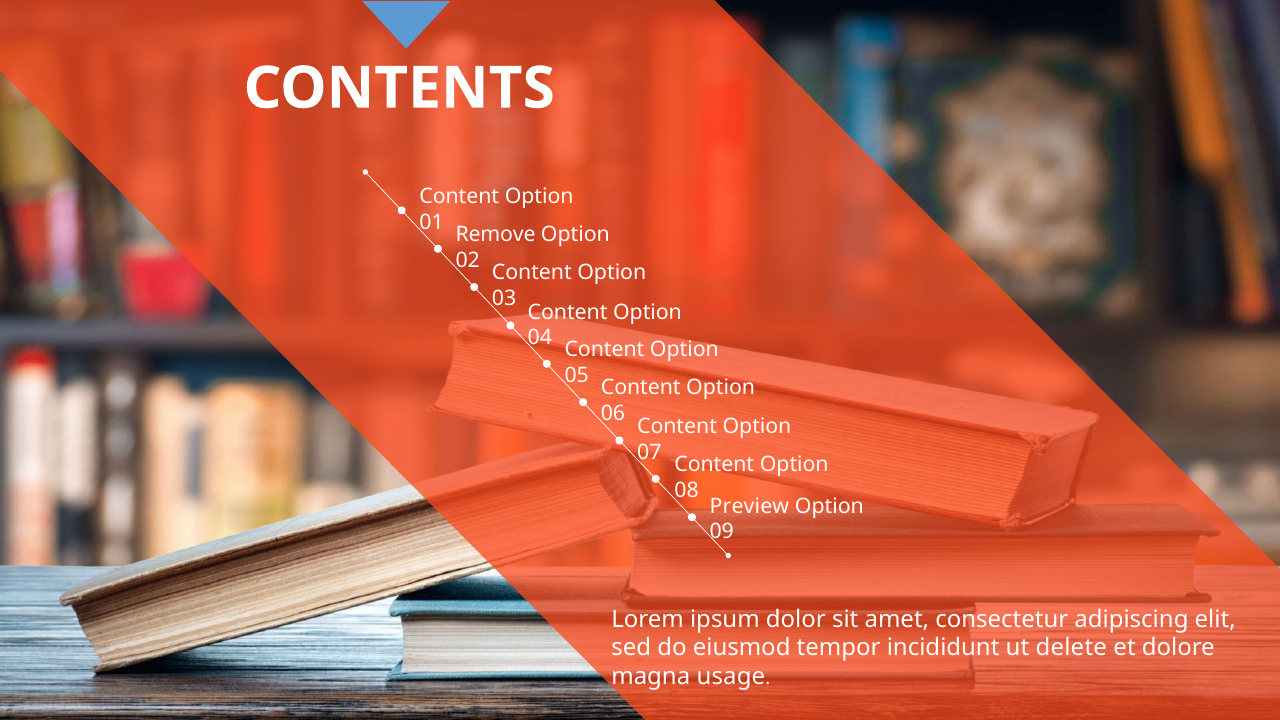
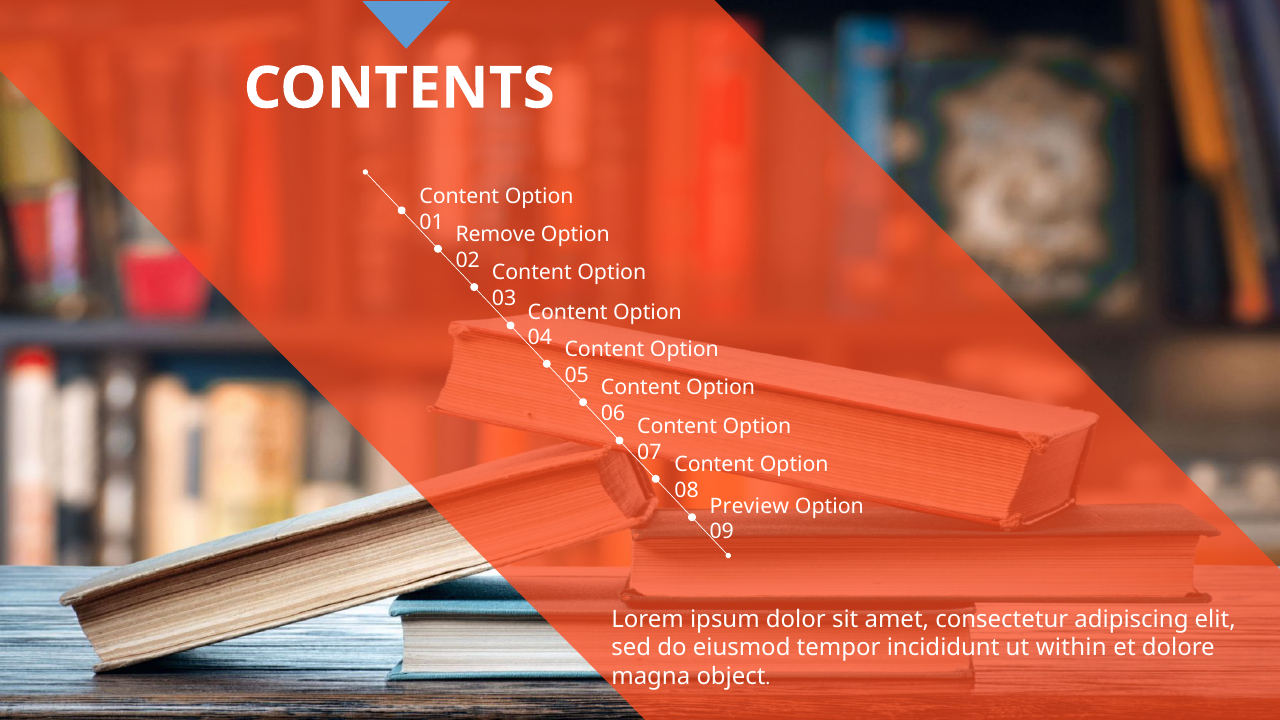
delete: delete -> within (1071, 648)
usage: usage -> object (731, 677)
